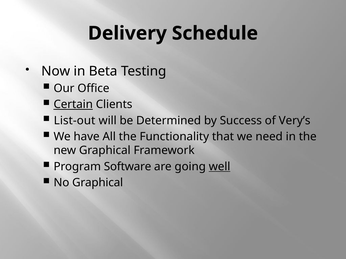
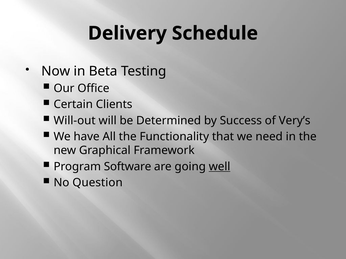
Certain underline: present -> none (73, 105)
List-out: List-out -> Will-out (75, 121)
No Graphical: Graphical -> Question (98, 183)
